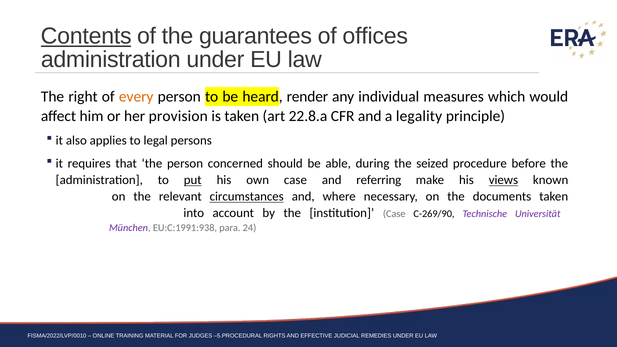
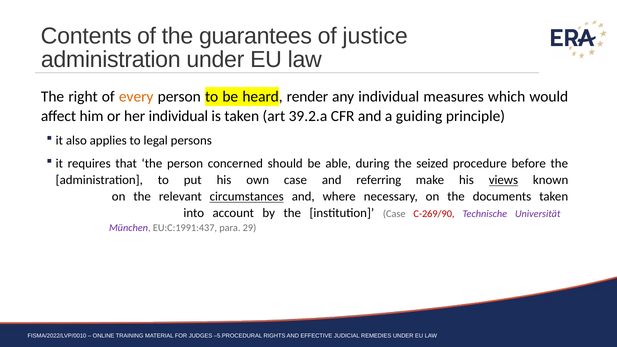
Contents underline: present -> none (86, 36)
offices: offices -> justice (375, 36)
her provision: provision -> individual (178, 116)
22.8.a: 22.8.a -> 39.2.a (308, 116)
legality: legality -> guiding (419, 116)
put underline: present -> none (193, 180)
C-269/90 colour: black -> red (434, 214)
EU:C:1991:938: EU:C:1991:938 -> EU:C:1991:437 (185, 228)
24: 24 -> 29 (249, 228)
